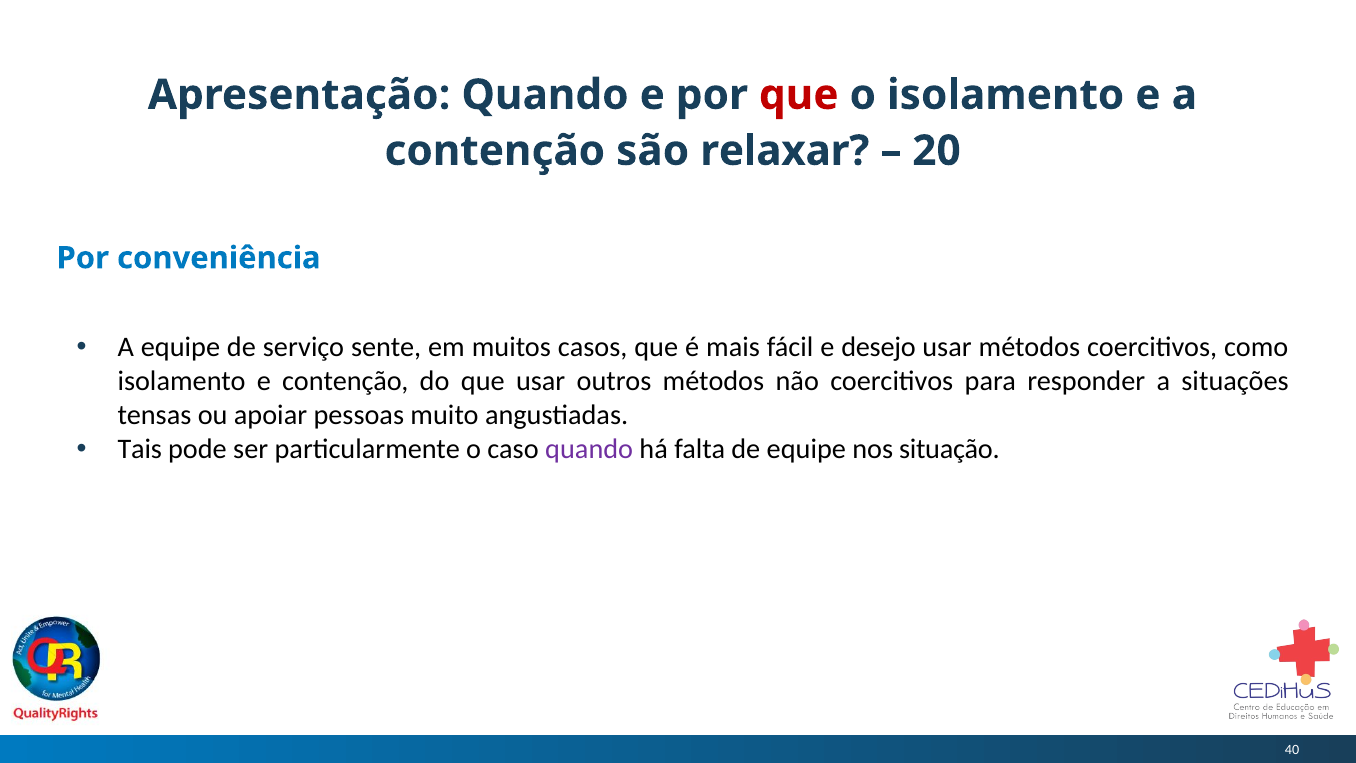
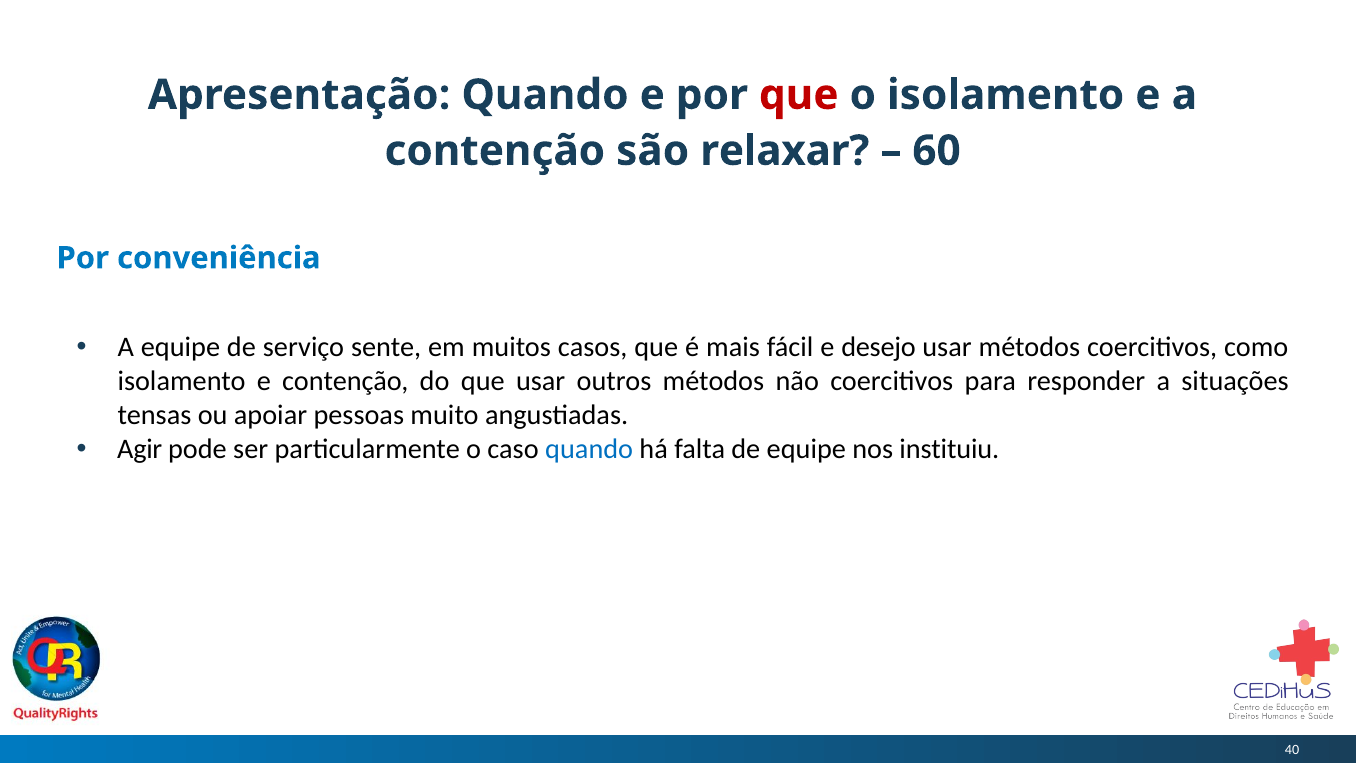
20: 20 -> 60 (937, 151)
Tais: Tais -> Agir (140, 449)
quando colour: purple -> blue (589, 449)
situação: situação -> instituiu (949, 449)
